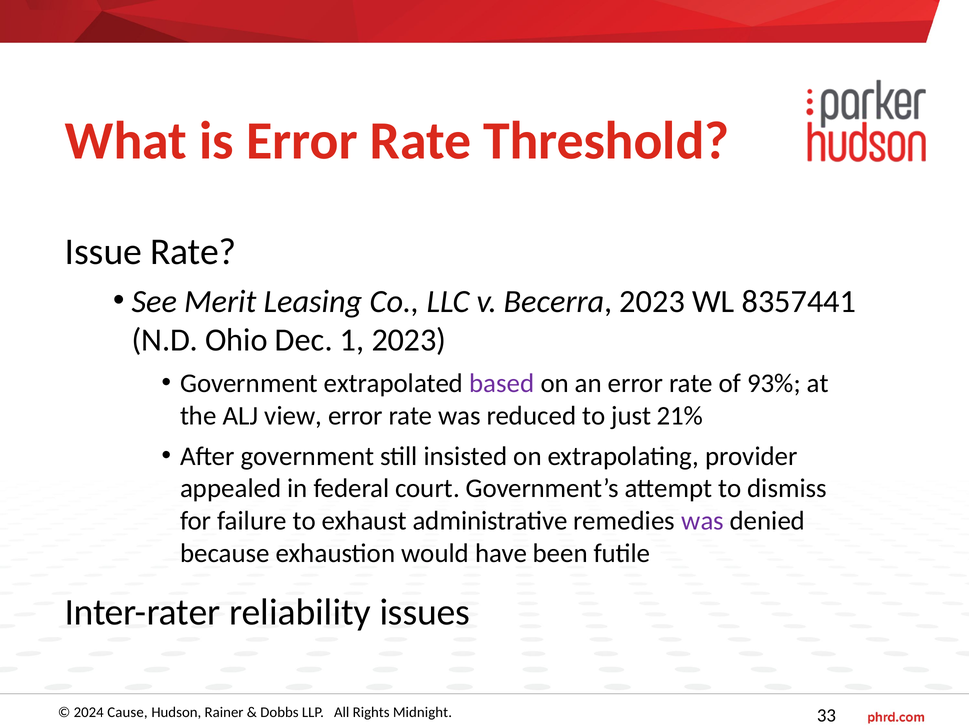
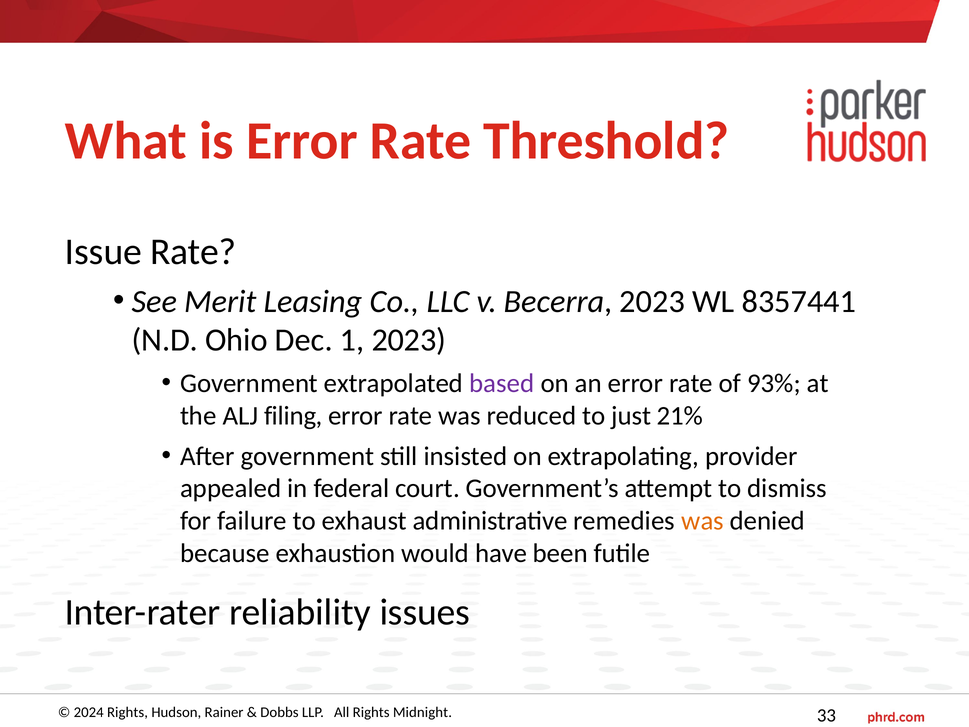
view: view -> filing (293, 416)
was colour: purple -> orange (703, 521)
2024 Cause: Cause -> Rights (127, 712)
